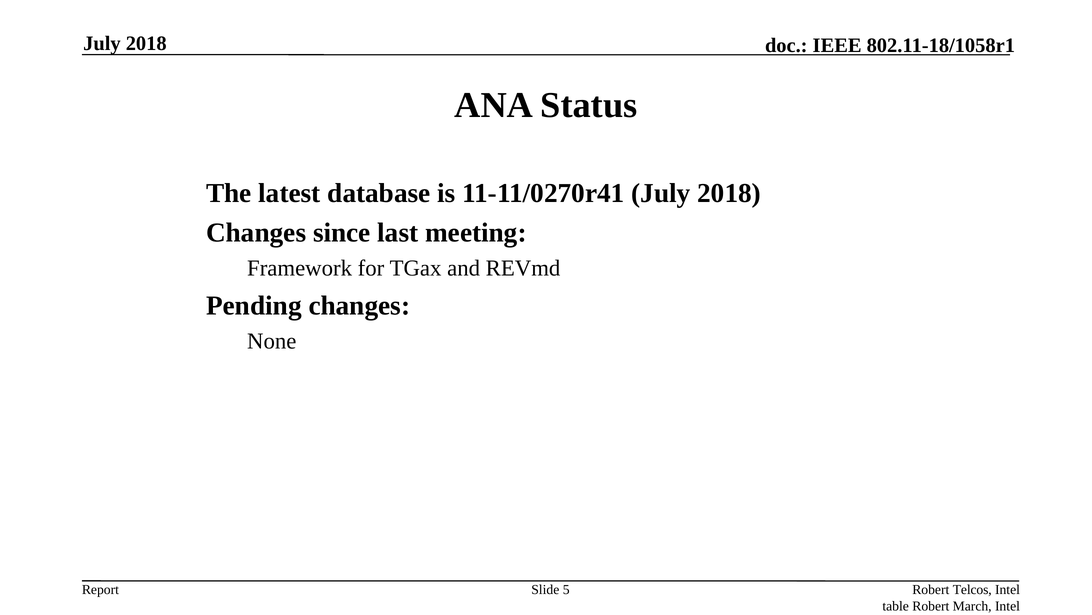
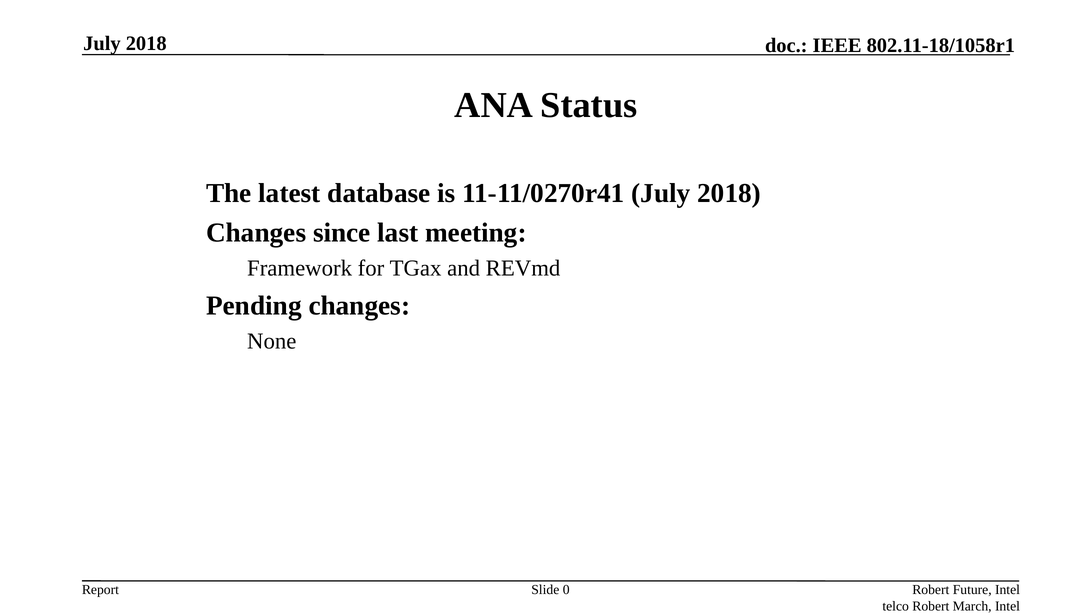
5: 5 -> 0 (566, 589)
Telcos: Telcos -> Future (972, 589)
table: table -> telco (896, 605)
